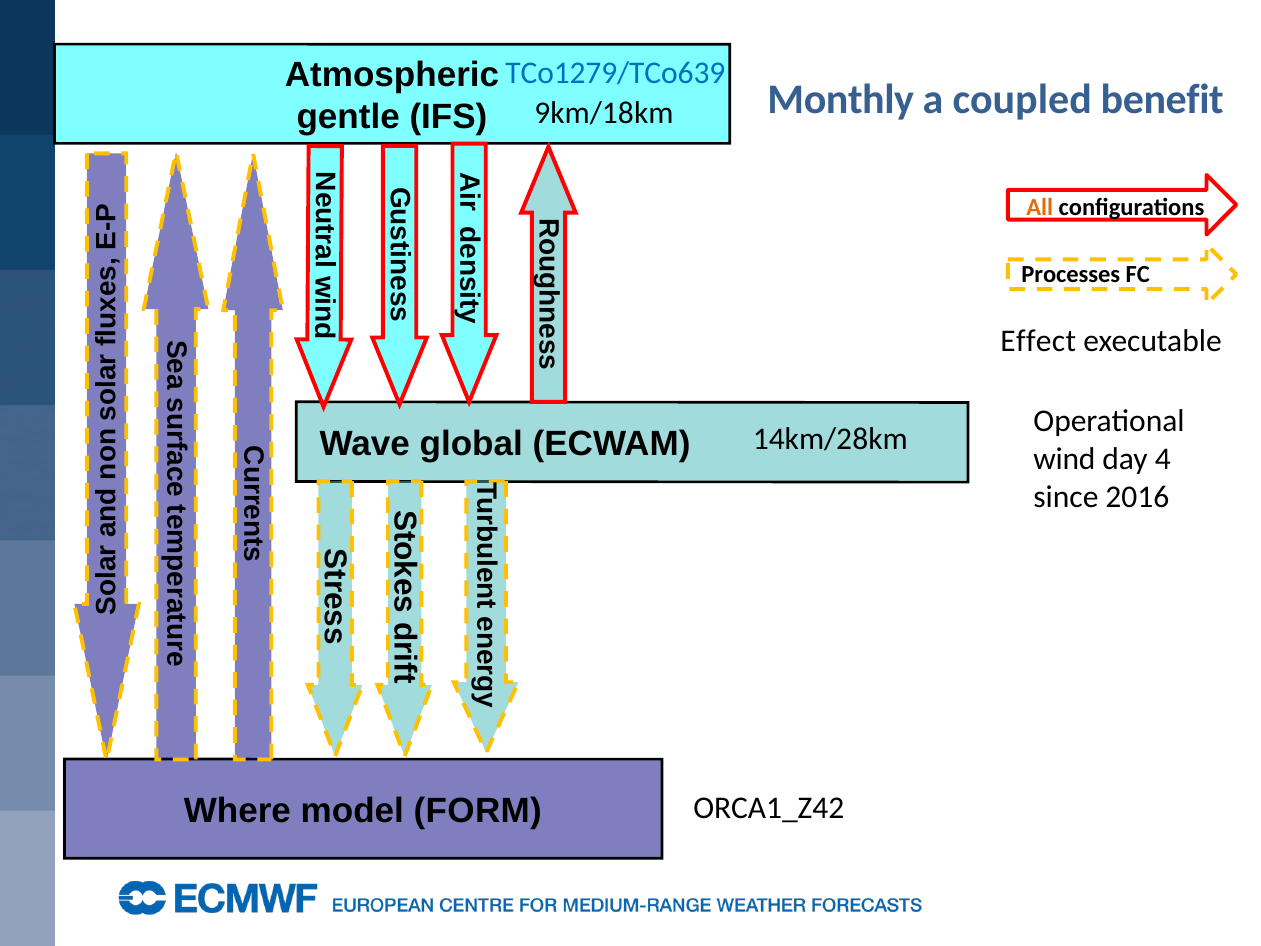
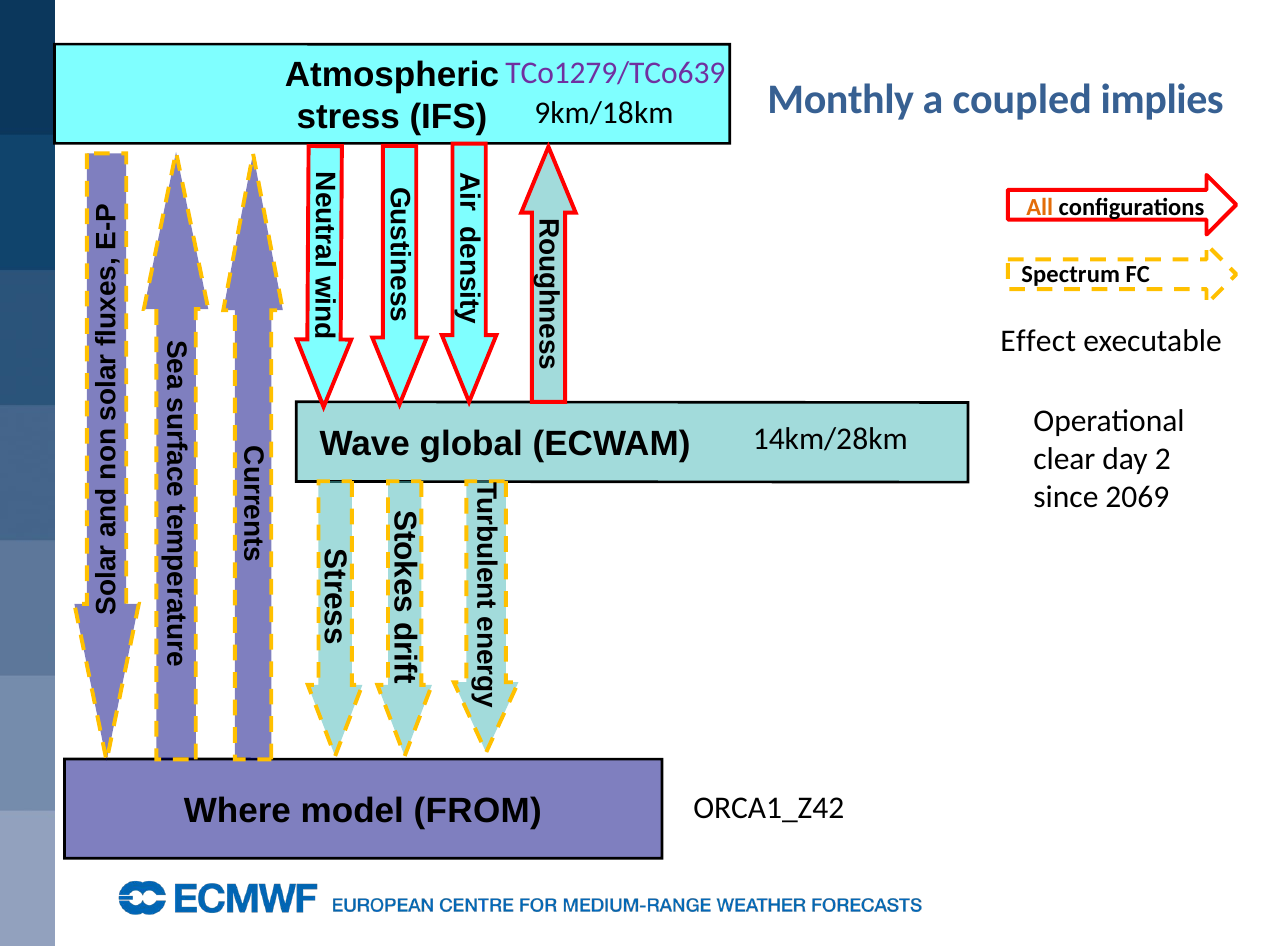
TCo1279/TCo639 colour: blue -> purple (615, 73)
benefit: benefit -> implies (1162, 99)
gentle: gentle -> stress (348, 117)
Processes: Processes -> Spectrum (1071, 274)
wind: wind -> clear (1064, 459)
4: 4 -> 2 (1163, 459)
2016: 2016 -> 2069 (1137, 497)
FORM: FORM -> FROM (478, 811)
